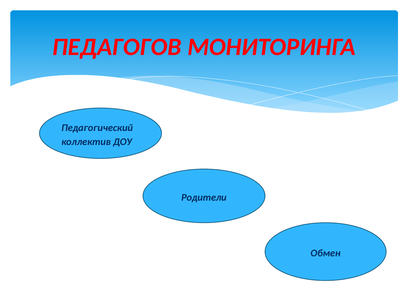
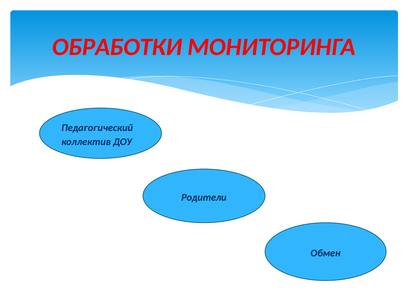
ПЕДАГОГОВ: ПЕДАГОГОВ -> ОБРАБОТКИ (117, 47)
